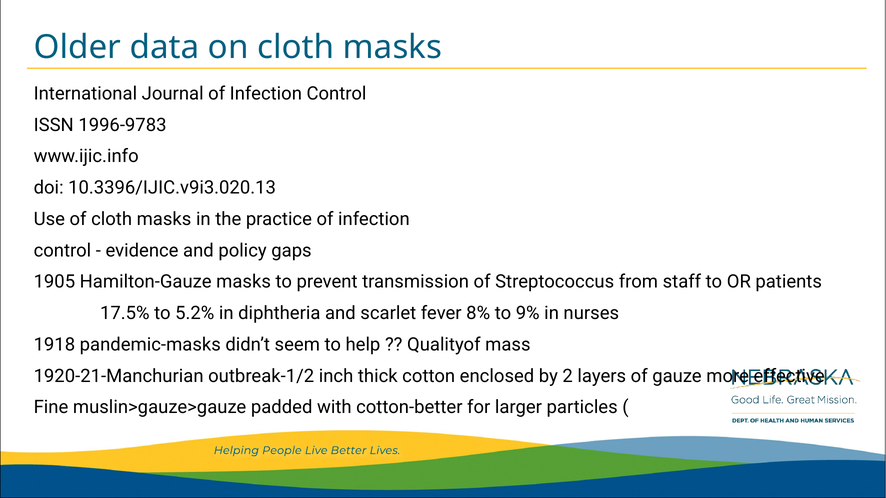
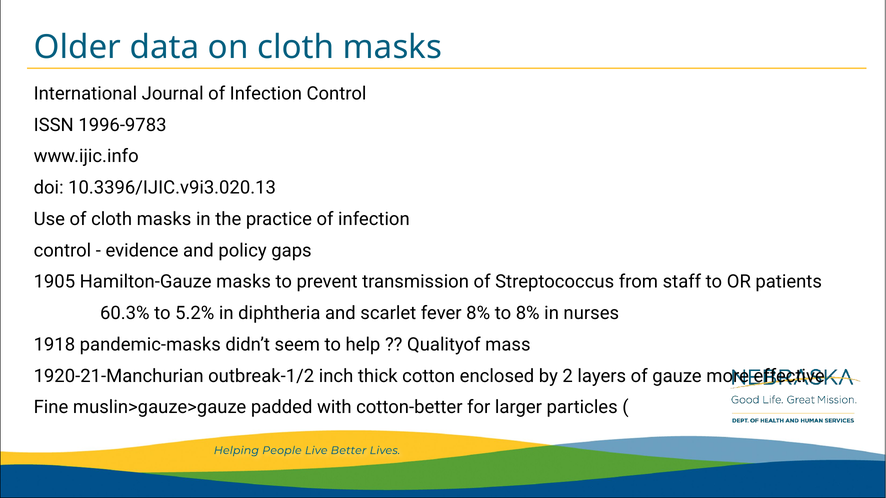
17.5%: 17.5% -> 60.3% (125, 313)
to 9%: 9% -> 8% (528, 313)
